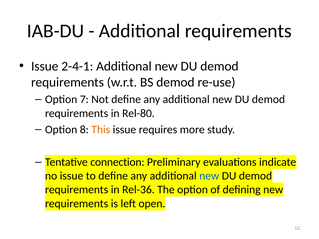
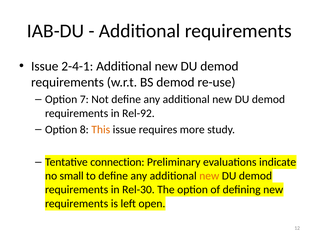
Rel-80: Rel-80 -> Rel-92 (138, 113)
no issue: issue -> small (72, 176)
new colour: blue -> orange (209, 176)
Rel-36: Rel-36 -> Rel-30 (138, 190)
